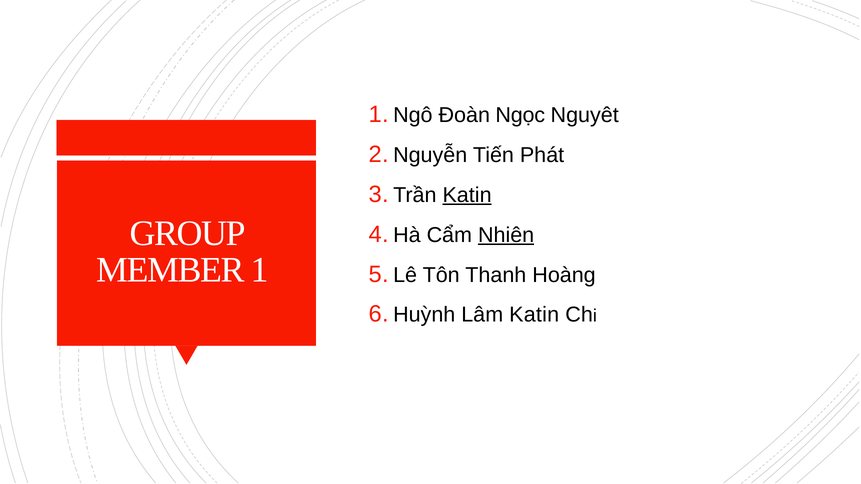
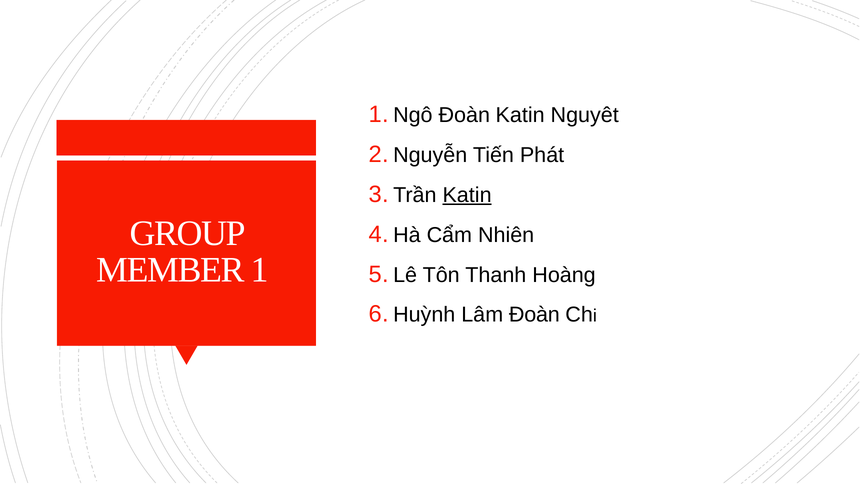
Đoàn Ngọc: Ngọc -> Katin (520, 115)
Nhiên underline: present -> none (506, 235)
Lâm Katin: Katin -> Đoàn (534, 315)
